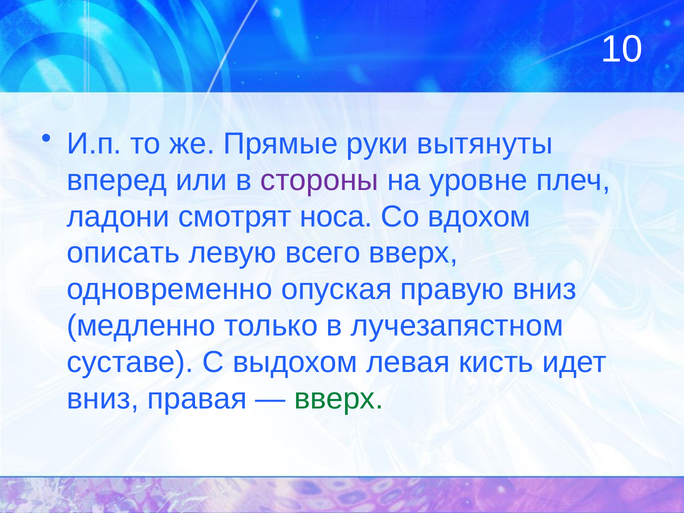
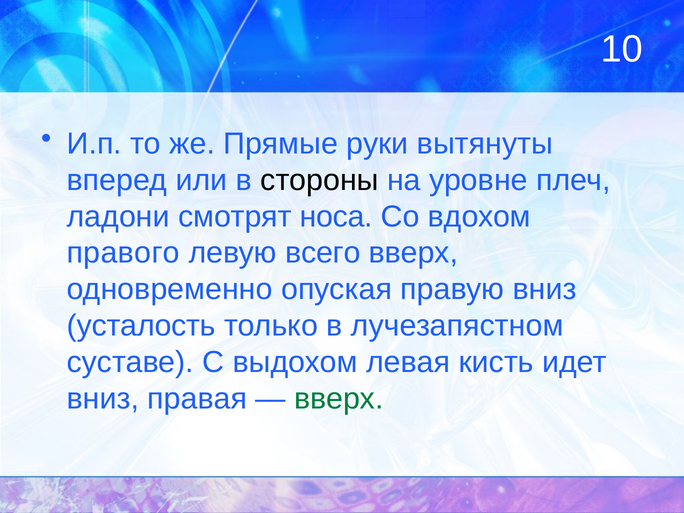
стороны colour: purple -> black (319, 180)
описать: описать -> правого (123, 253)
медленно: медленно -> усталость (141, 326)
